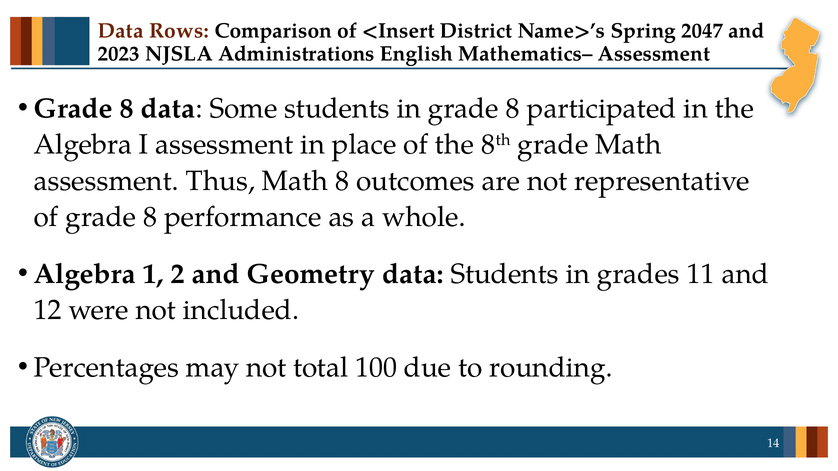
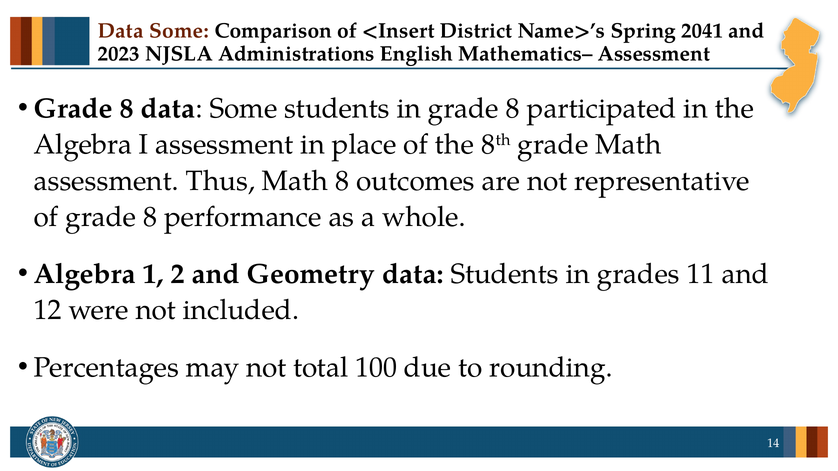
Rows: Rows -> Some (179, 31)
2047: 2047 -> 2041 (702, 31)
